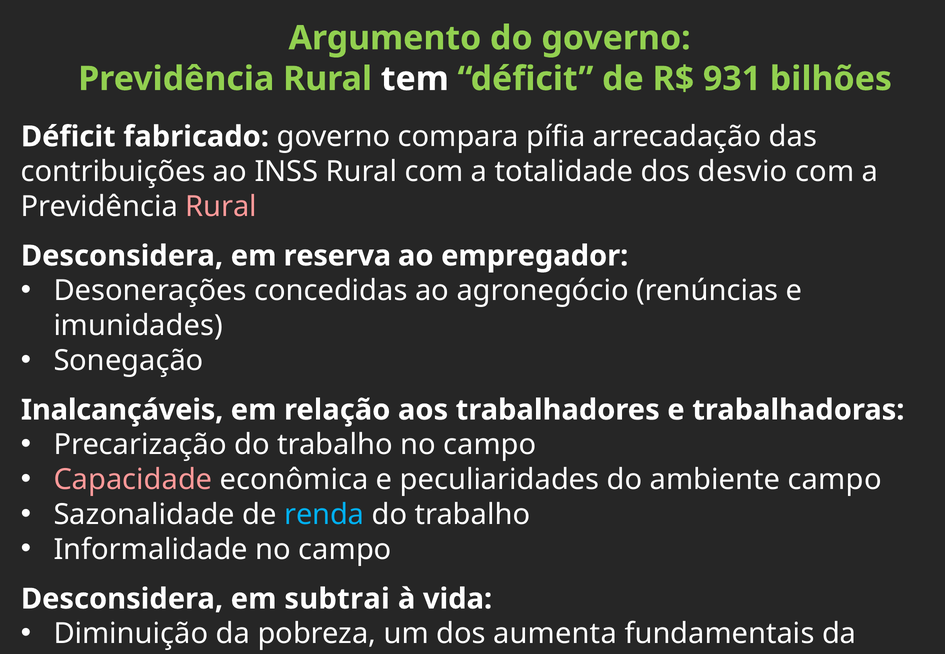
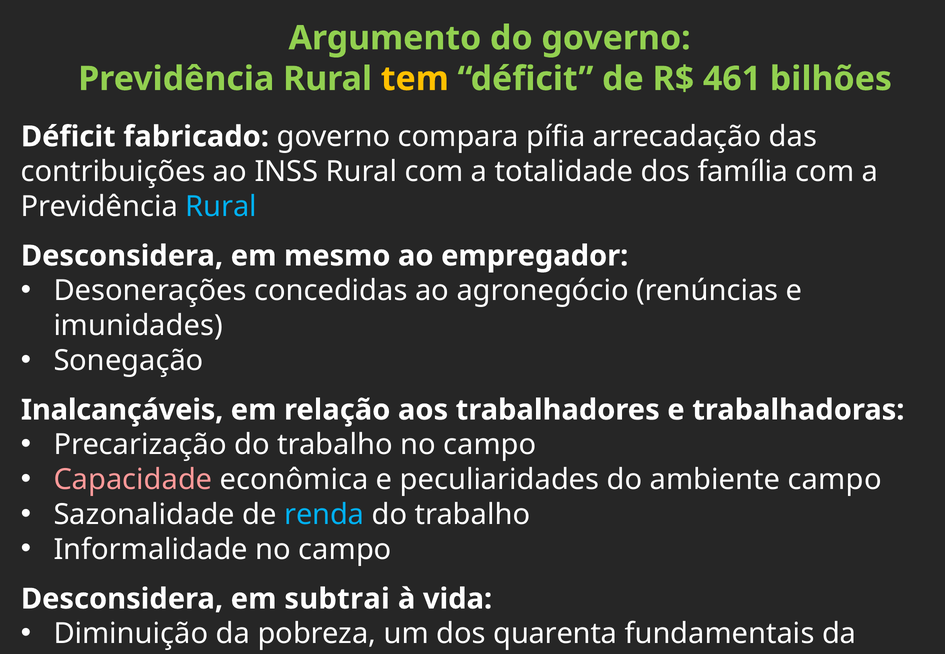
tem colour: white -> yellow (415, 79)
931: 931 -> 461 (732, 79)
desvio: desvio -> família (743, 172)
Rural colour: pink -> light blue (221, 207)
reserva: reserva -> mesmo (337, 256)
aumenta: aumenta -> quarenta (555, 634)
